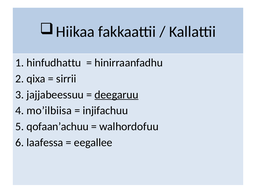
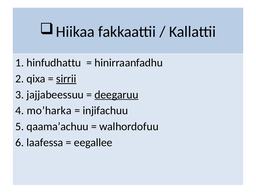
sirrii underline: none -> present (66, 79)
mo’ilbiisa: mo’ilbiisa -> mo’harka (49, 111)
qofaan’achuu: qofaan’achuu -> qaama’achuu (58, 127)
